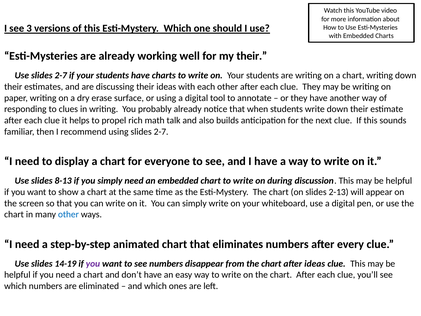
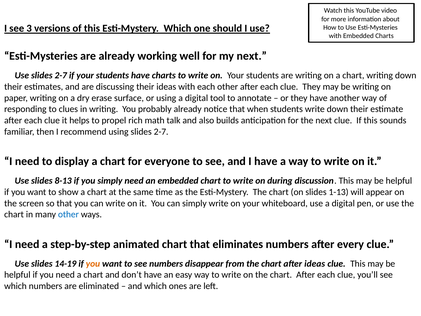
my their: their -> next (252, 56)
2-13: 2-13 -> 1-13 (339, 192)
you colour: purple -> orange (93, 263)
